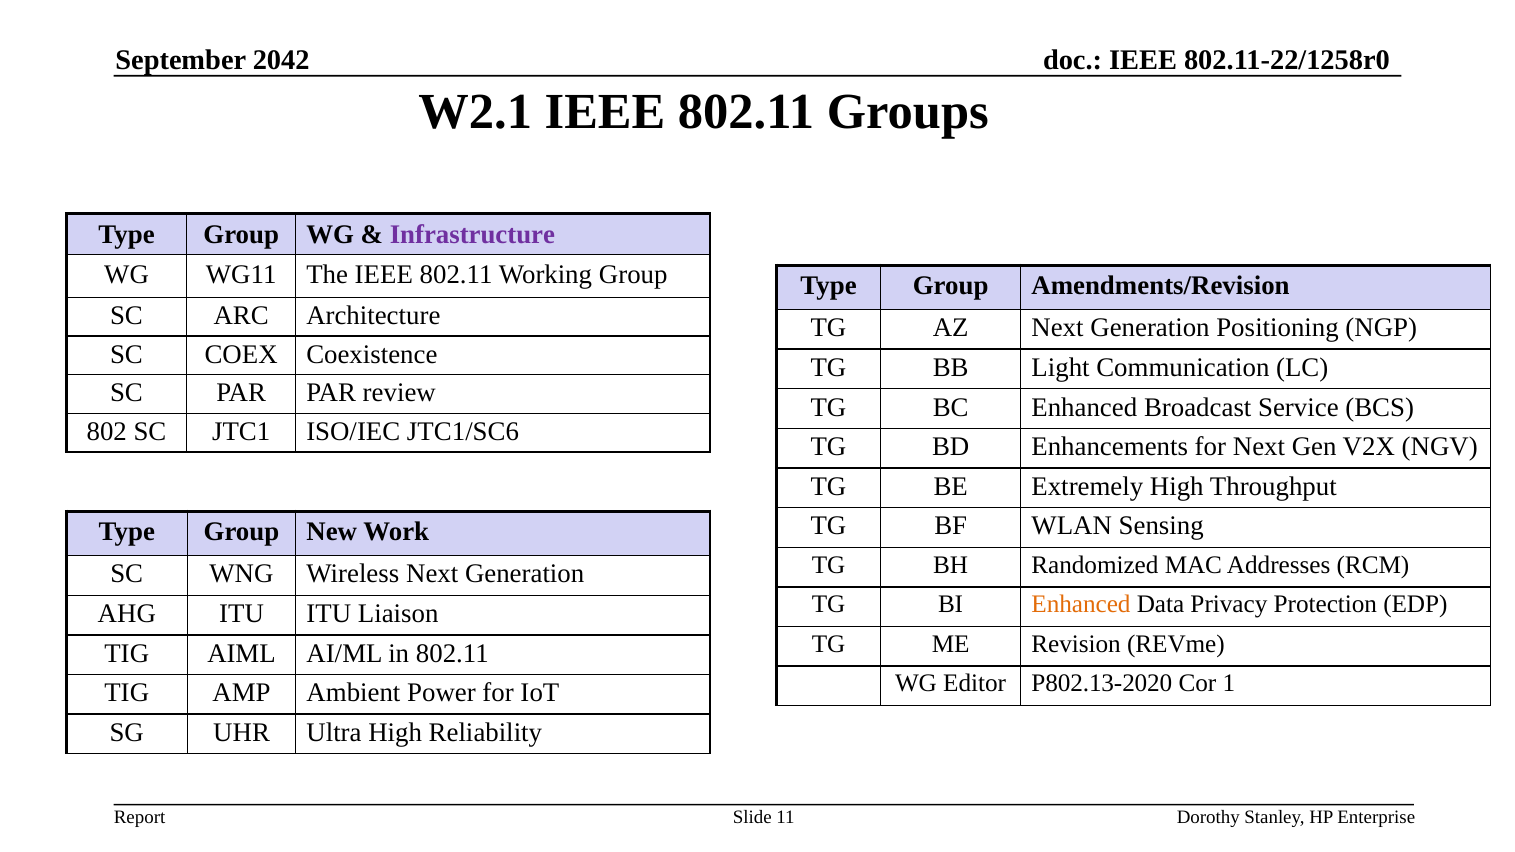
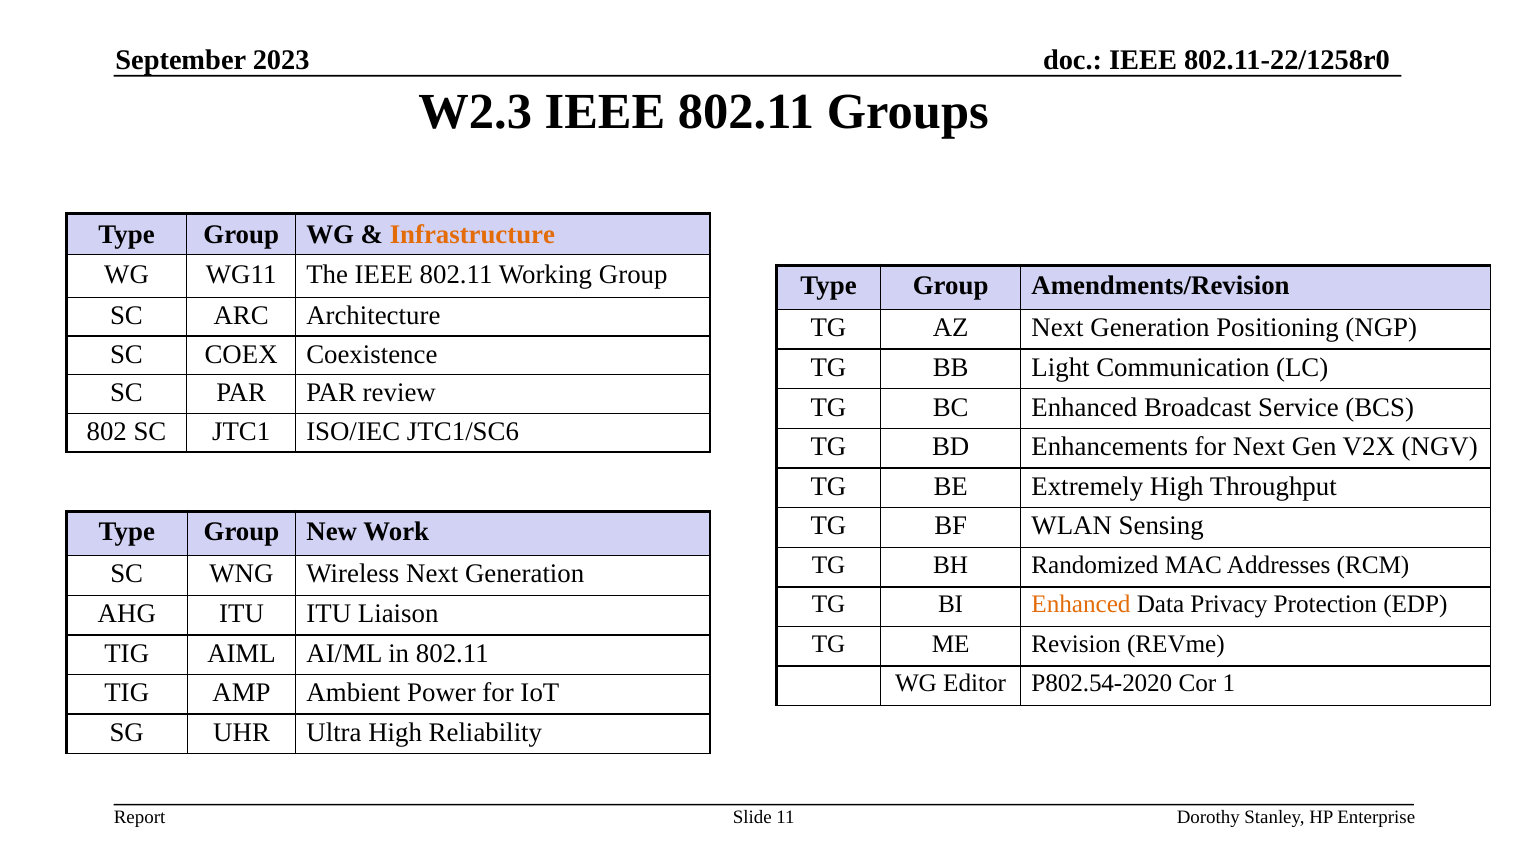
2042: 2042 -> 2023 (281, 61)
W2.1: W2.1 -> W2.3 (475, 112)
Infrastructure colour: purple -> orange (472, 234)
P802.13-2020: P802.13-2020 -> P802.54-2020 (1102, 684)
